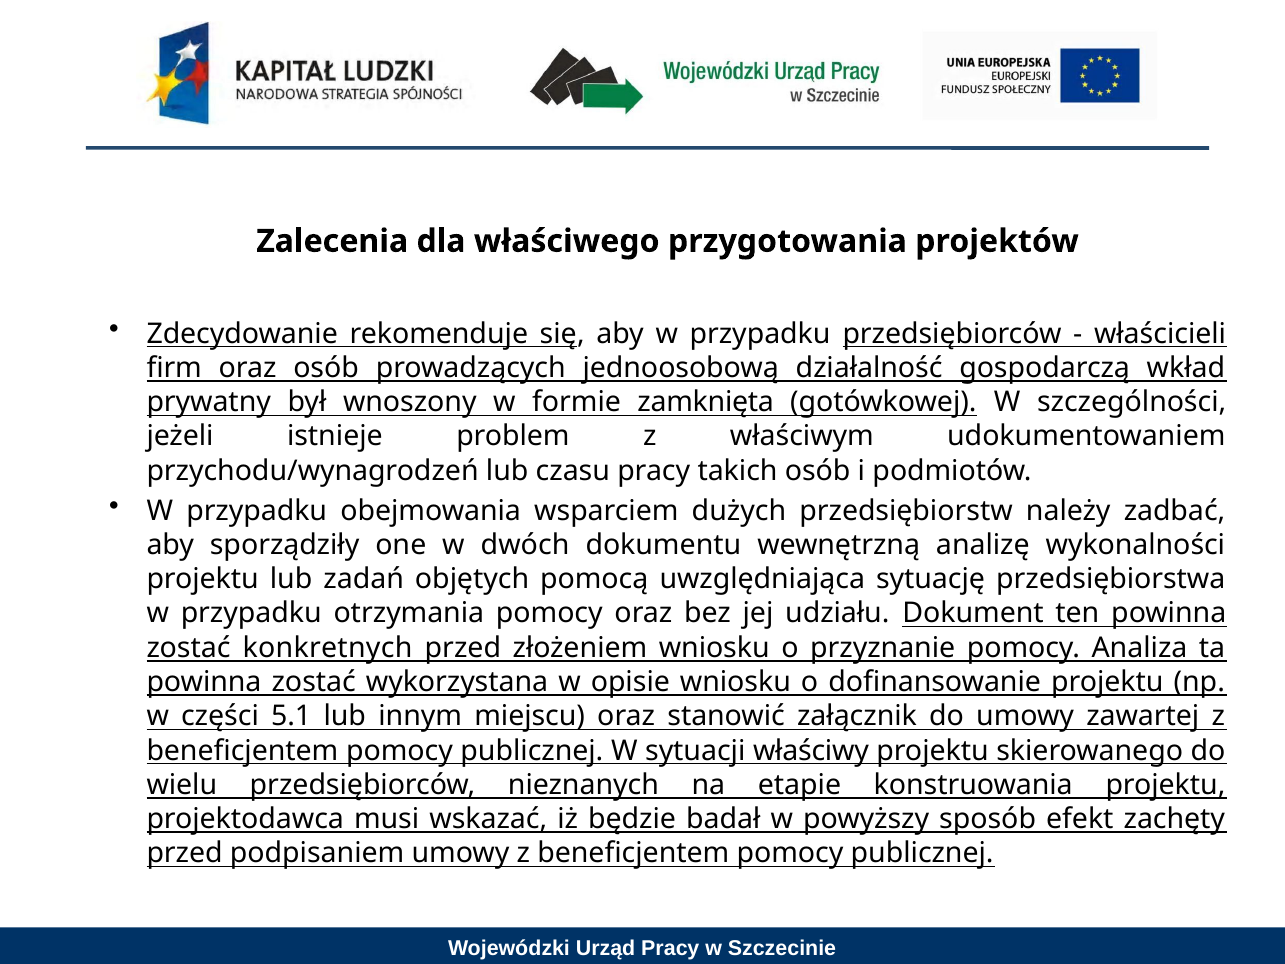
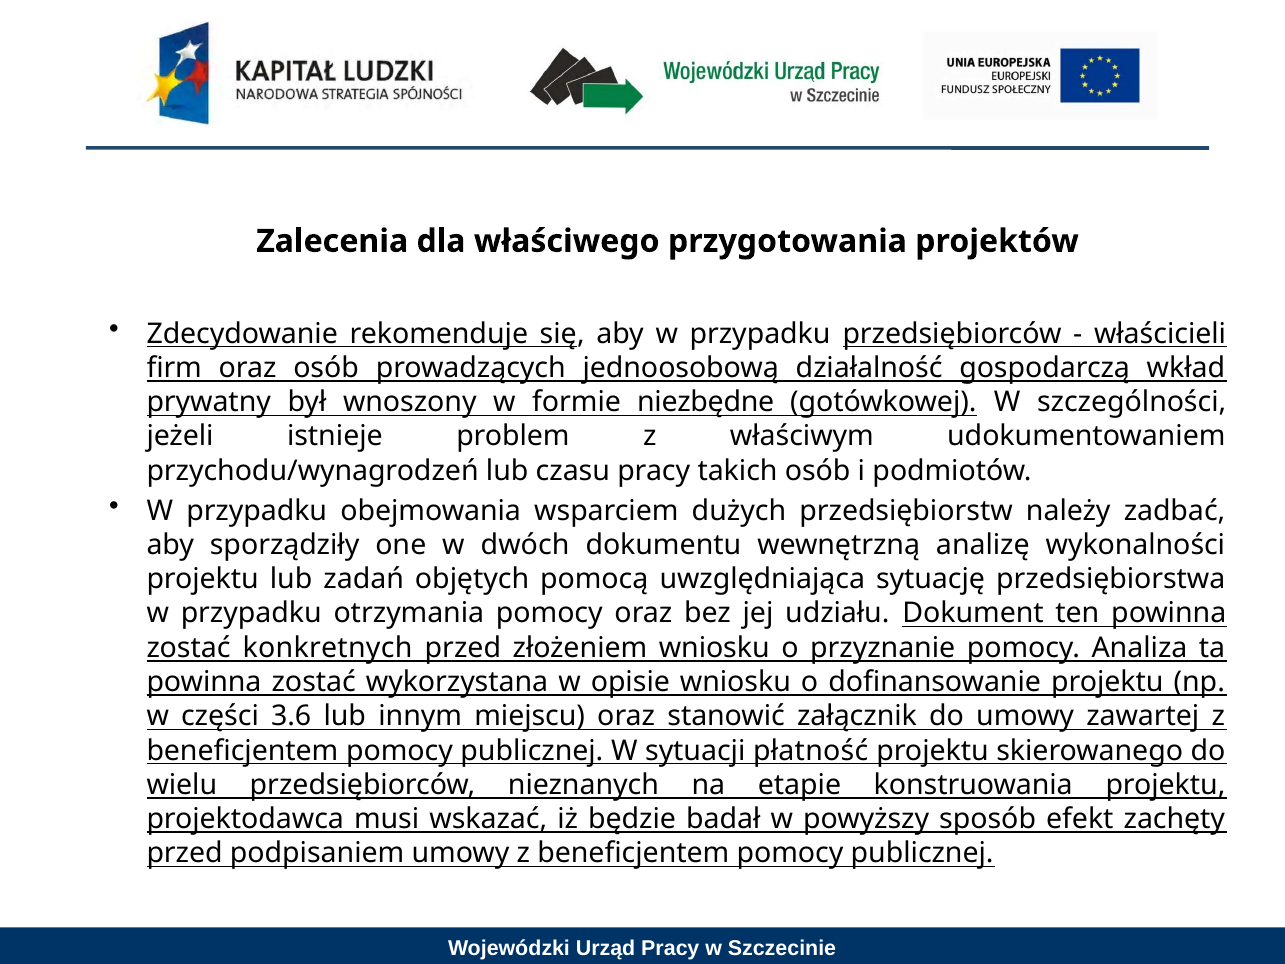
zamknięta: zamknięta -> niezbędne (706, 402)
5.1: 5.1 -> 3.6 (291, 716)
właściwy: właściwy -> płatność (811, 750)
